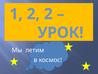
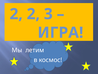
1: 1 -> 2 (16, 14)
2 2: 2 -> 3 (48, 14)
УРОК: УРОК -> ИГРА (60, 32)
